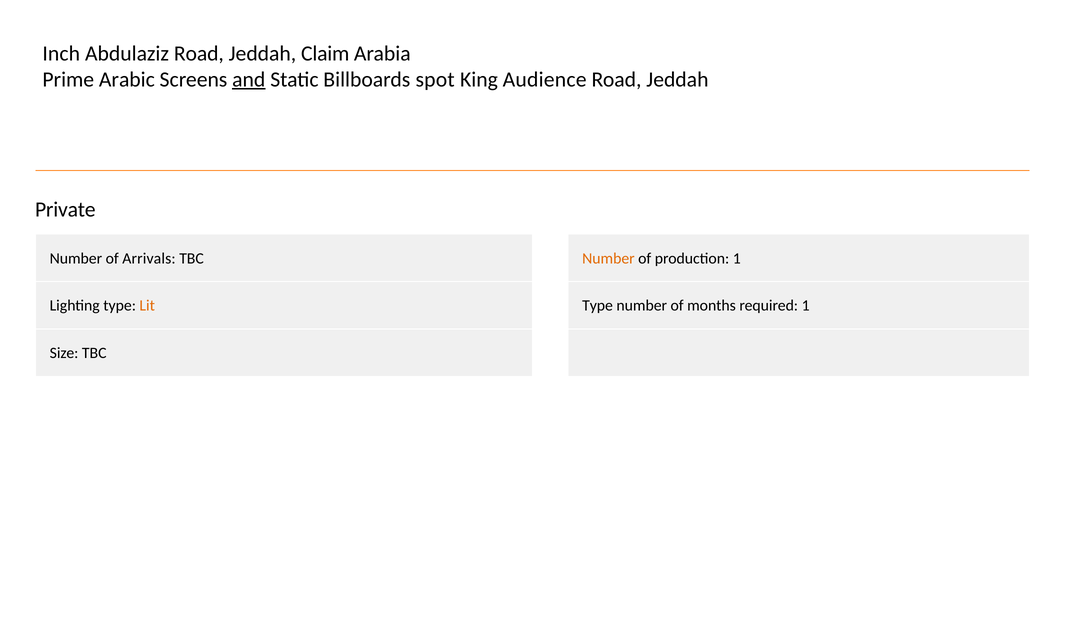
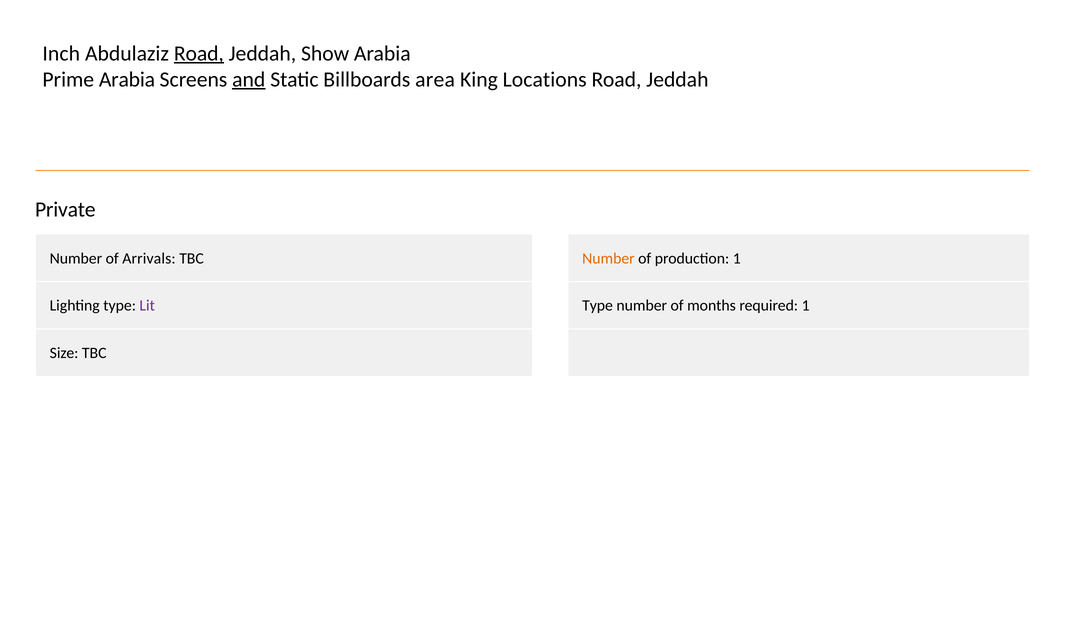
Road underline: none -> present (199, 53)
Claim: Claim -> Show (325, 53)
Prime Arabic: Arabic -> Arabia (127, 80)
spot: spot -> area (435, 80)
Audience: Audience -> Locations (545, 80)
Lit colour: orange -> purple (147, 306)
